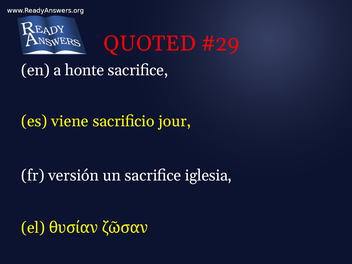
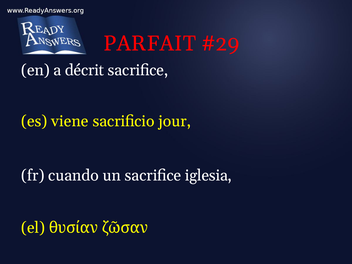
QUOTED: QUOTED -> PARFAIT (150, 43)
honte: honte -> décrit (85, 70)
versión: versión -> cuando (74, 175)
